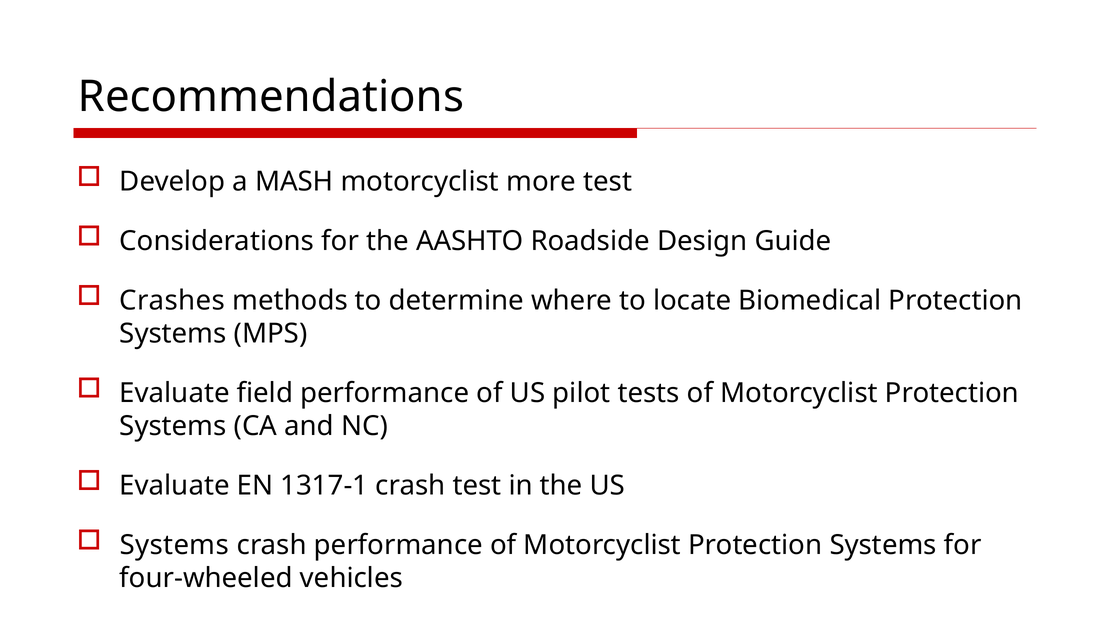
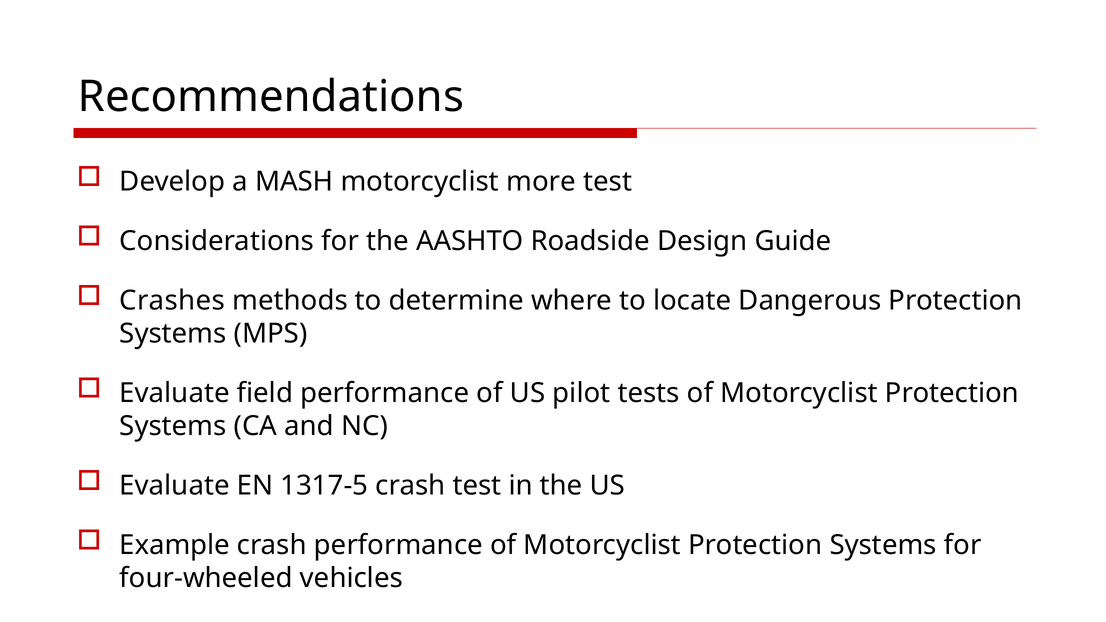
Biomedical: Biomedical -> Dangerous (810, 301)
1317-1: 1317-1 -> 1317-5 (324, 486)
Systems: Systems -> Example (175, 545)
